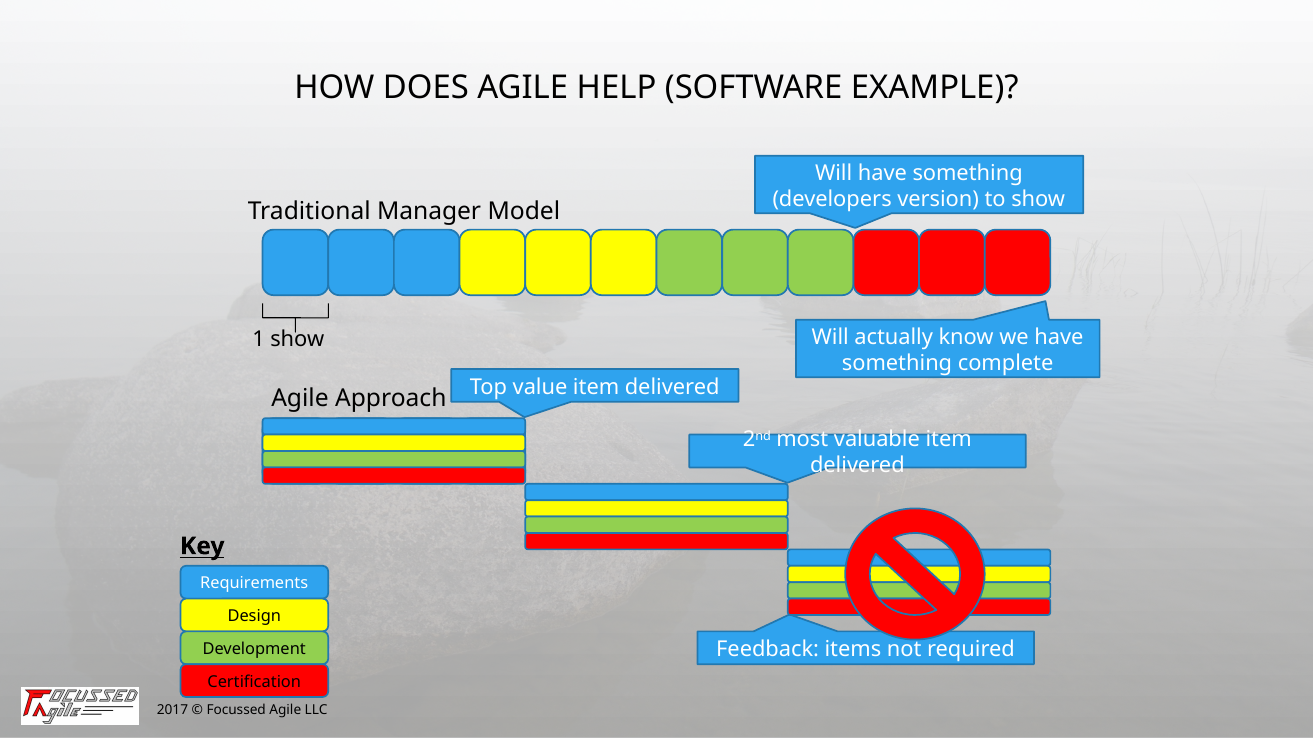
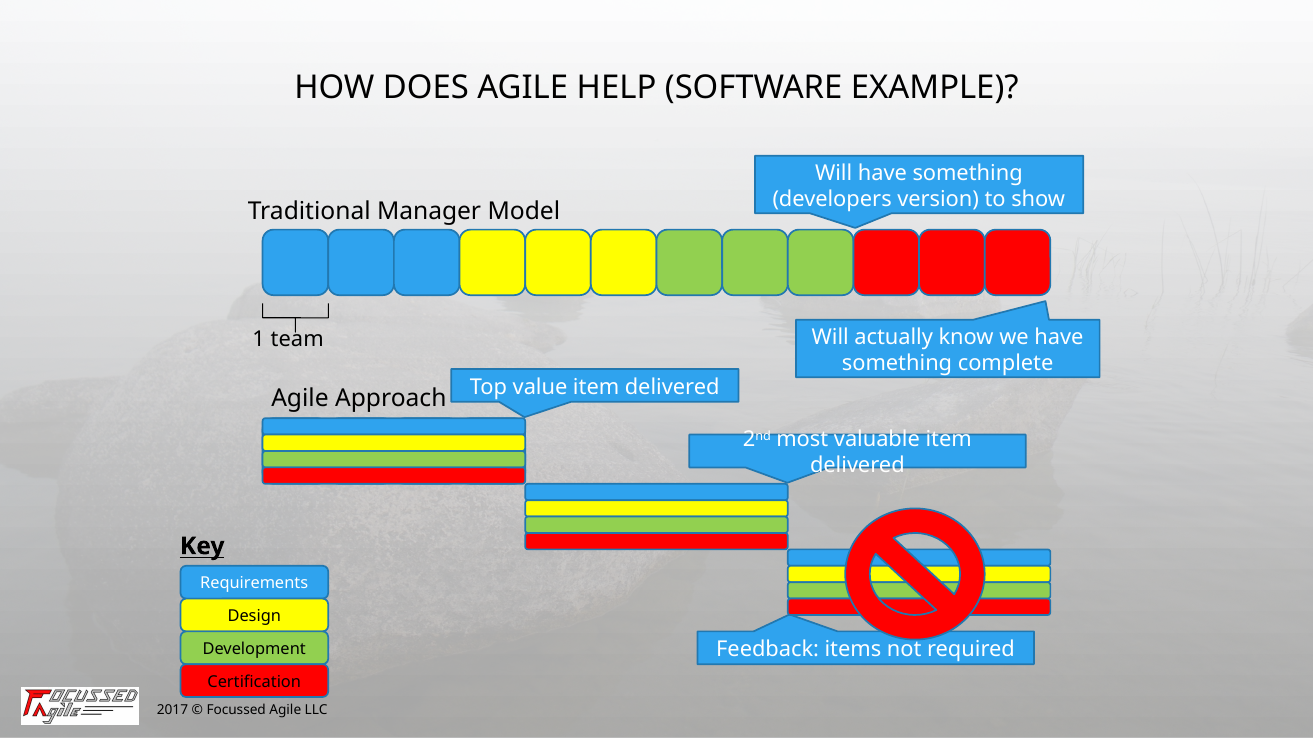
1 show: show -> team (297, 340)
